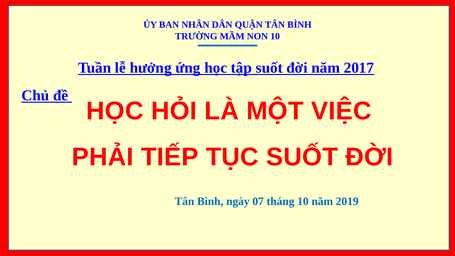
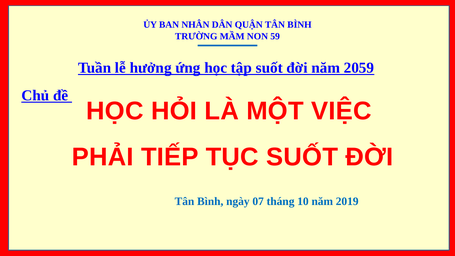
NON 10: 10 -> 59 (275, 36)
2017: 2017 -> 2059 (359, 68)
